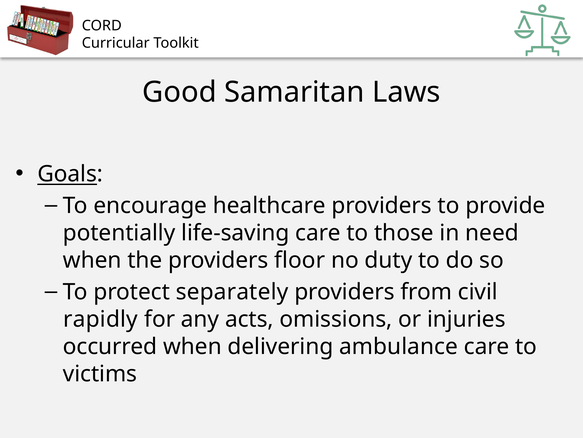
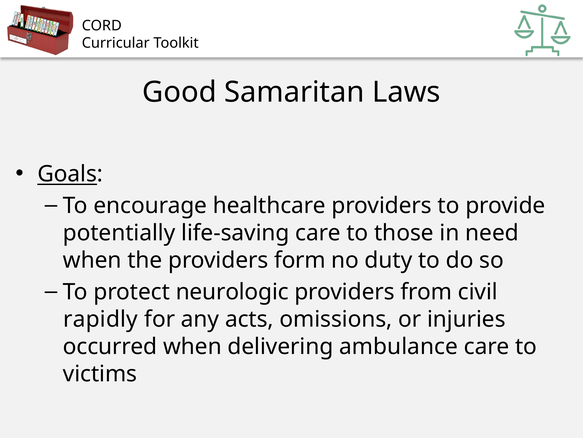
floor: floor -> form (300, 260)
separately: separately -> neurologic (232, 292)
